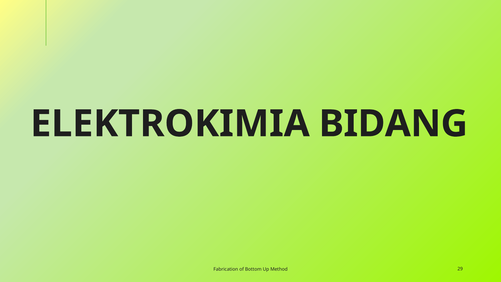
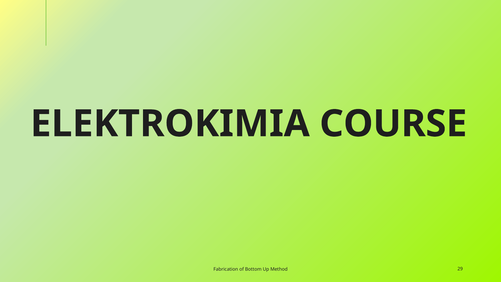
BIDANG: BIDANG -> COURSE (393, 124)
